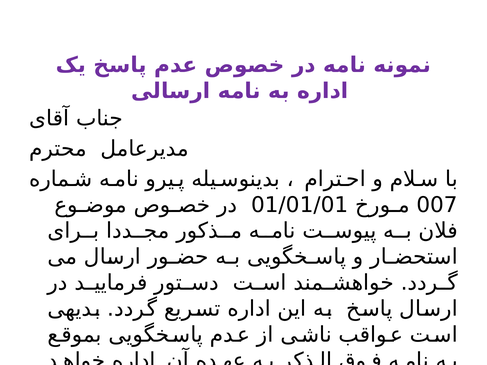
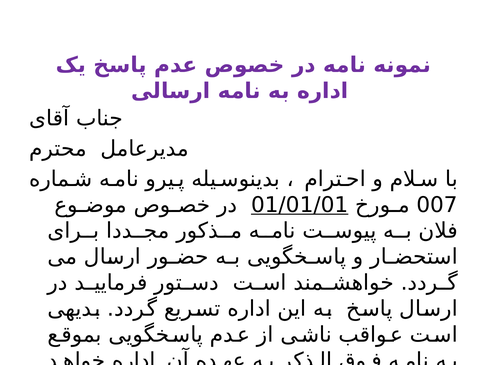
01/01/01 underline: none -> present (300, 205)
